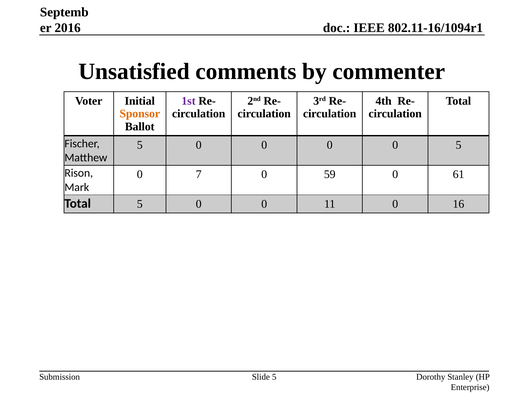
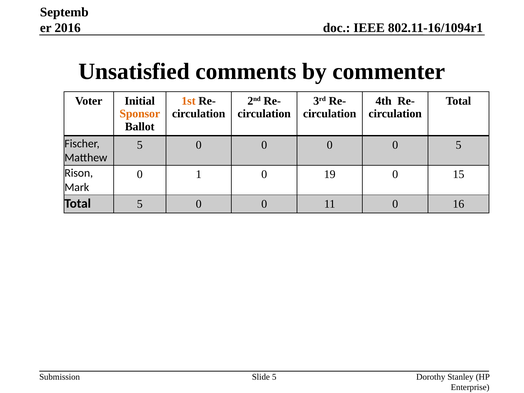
1st colour: purple -> orange (189, 101)
7: 7 -> 1 (199, 174)
59: 59 -> 19 (330, 174)
61: 61 -> 15 (459, 174)
